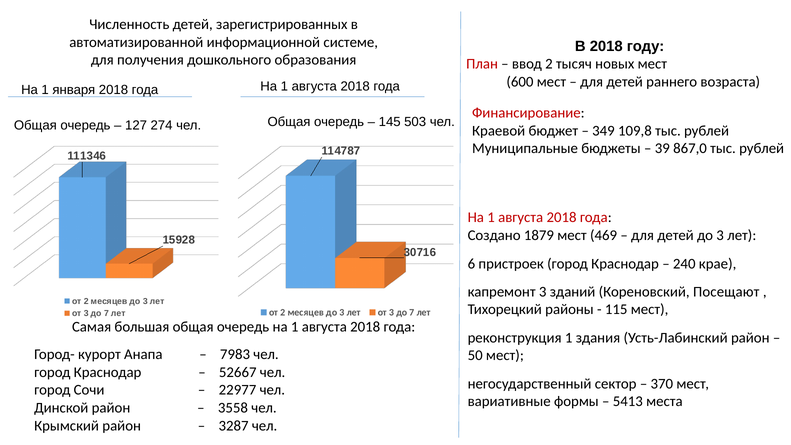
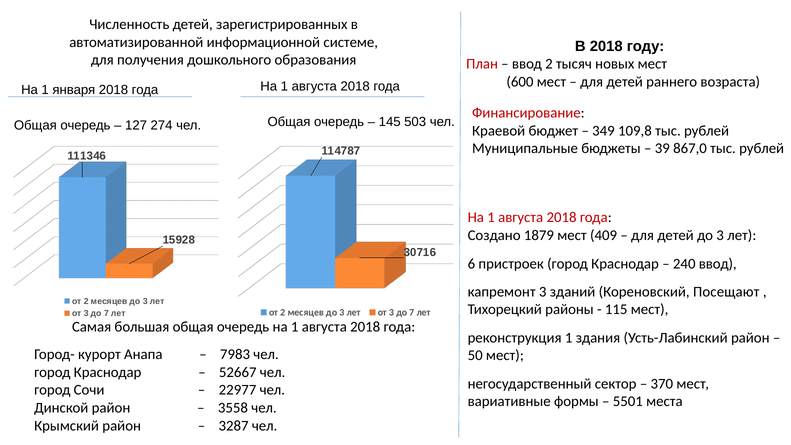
469: 469 -> 409 (604, 235)
240 крае: крае -> ввод (718, 264)
5413: 5413 -> 5501 (628, 401)
